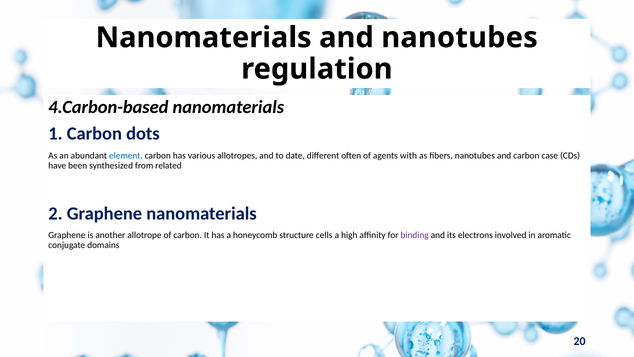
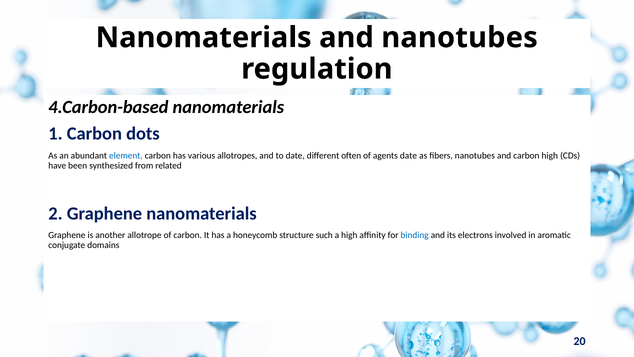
agents with: with -> date (408, 155)
carbon case: case -> high (550, 155)
cells: cells -> such (324, 235)
binding colour: purple -> blue (415, 235)
